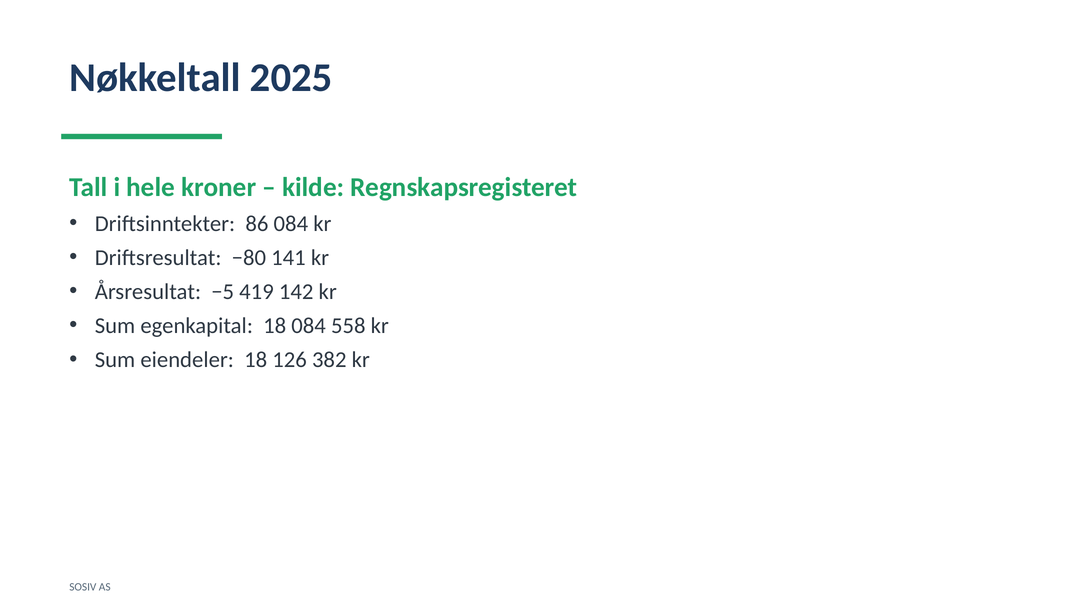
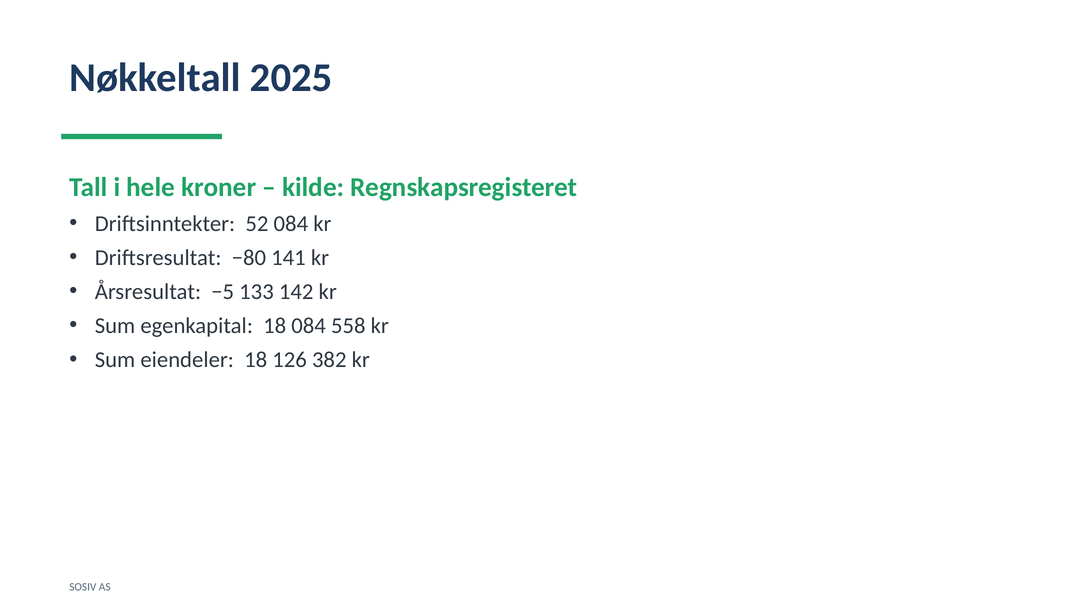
86: 86 -> 52 (257, 224)
419: 419 -> 133 (256, 292)
